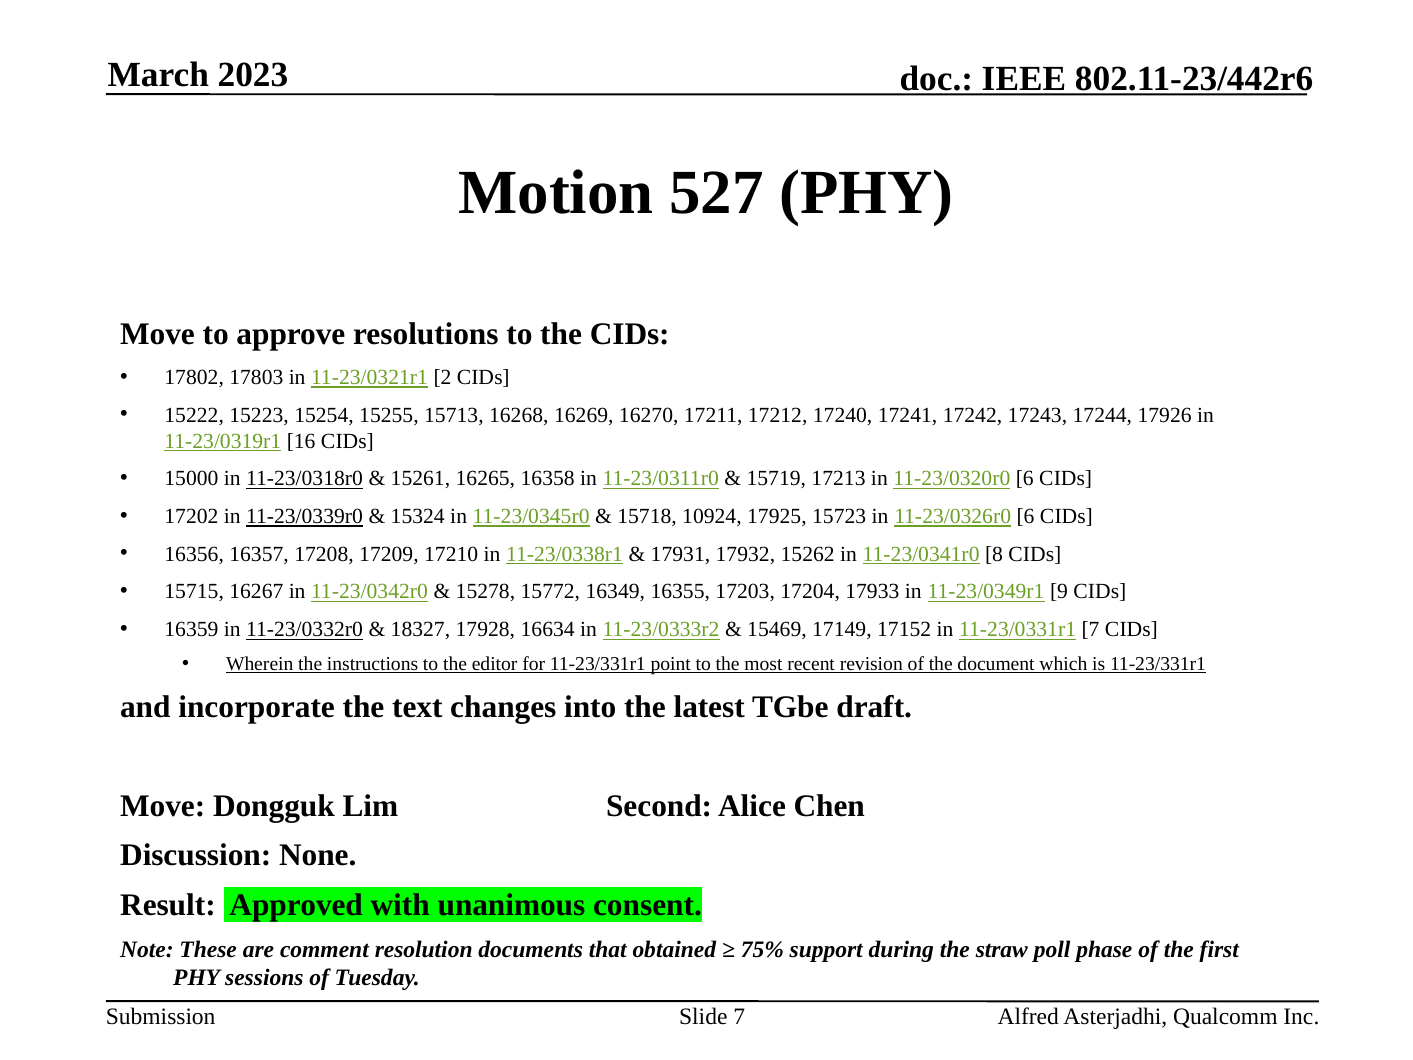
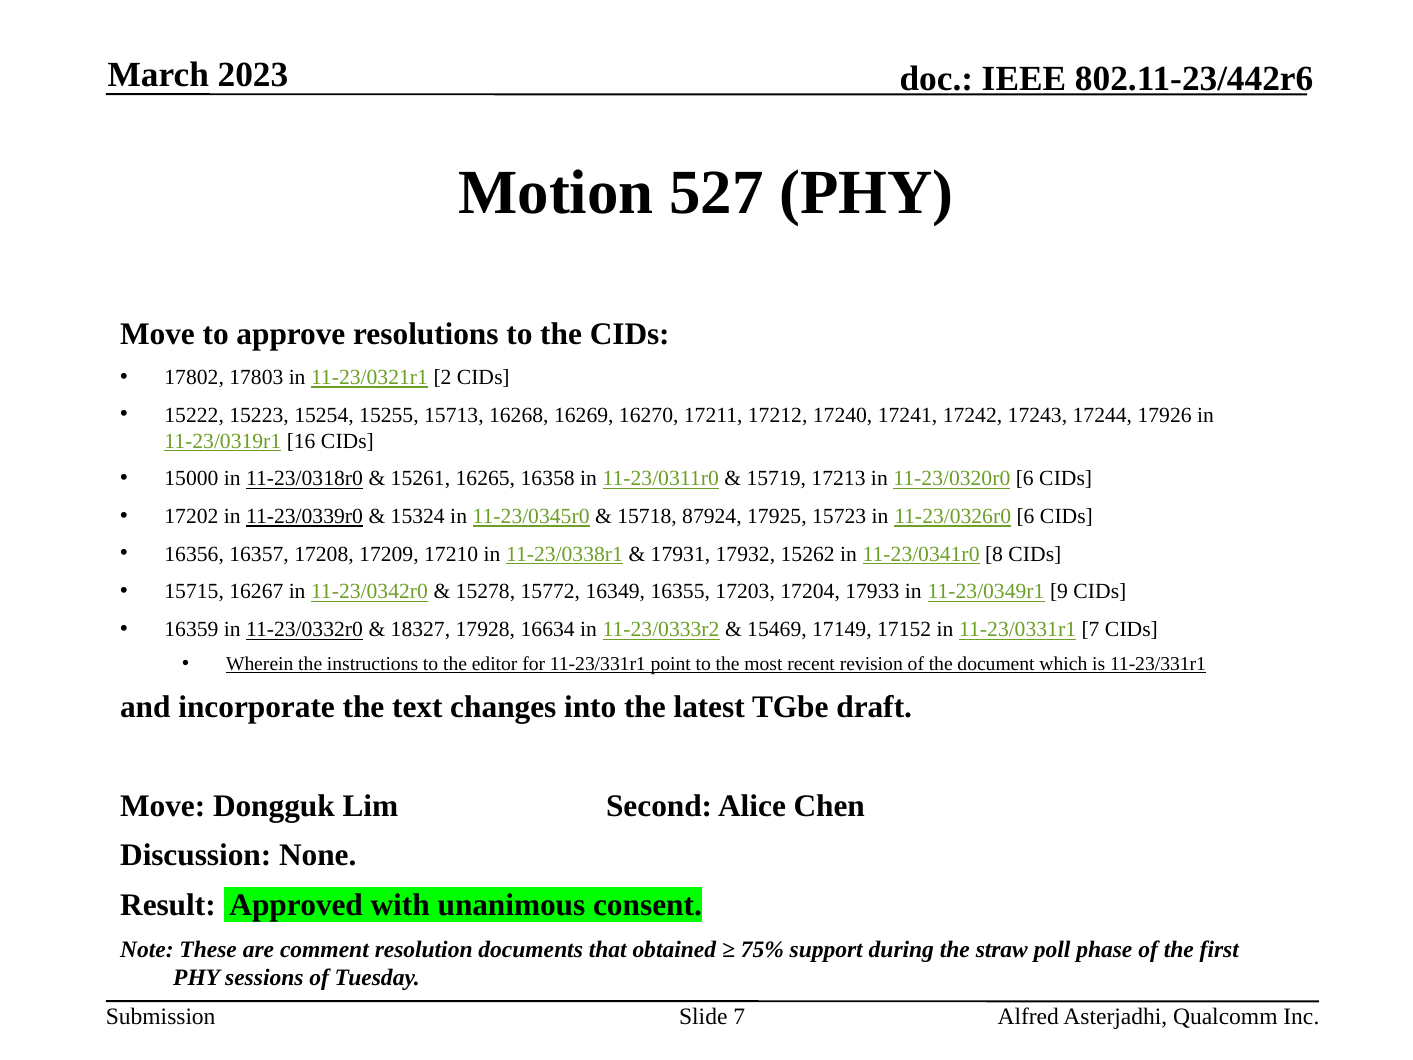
10924: 10924 -> 87924 (712, 516)
